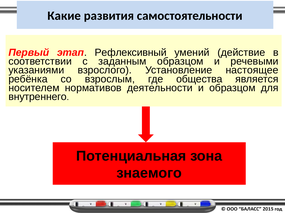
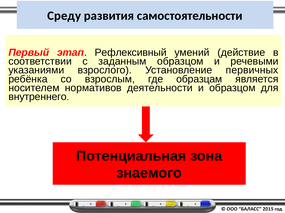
Какие: Какие -> Среду (64, 16)
настоящее: настоящее -> первичных (252, 70)
общества: общества -> образцам (199, 79)
